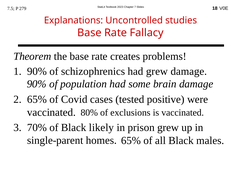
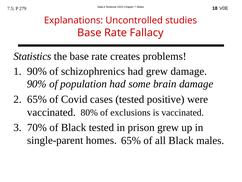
Theorem: Theorem -> Statistics (32, 56)
Black likely: likely -> tested (101, 127)
